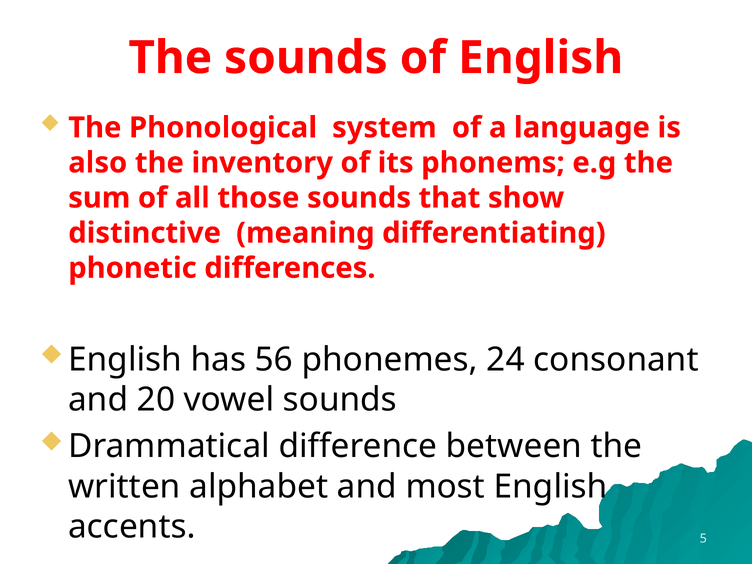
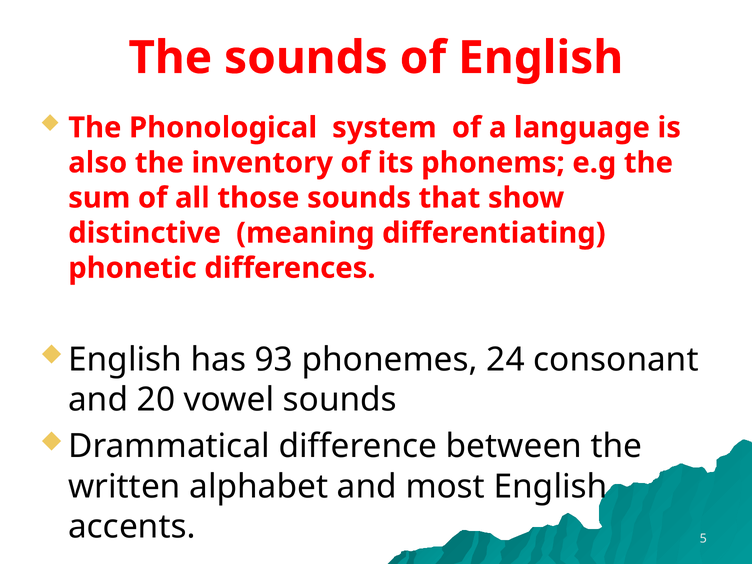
56: 56 -> 93 (274, 360)
